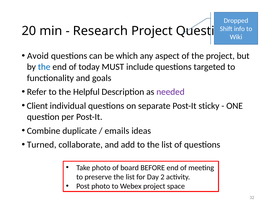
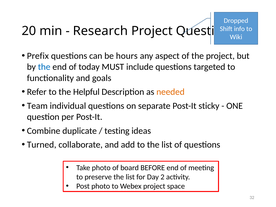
Avoid: Avoid -> Prefix (38, 56)
which: which -> hours (127, 56)
needed colour: purple -> orange (170, 92)
Client: Client -> Team (37, 106)
emails: emails -> testing (117, 131)
